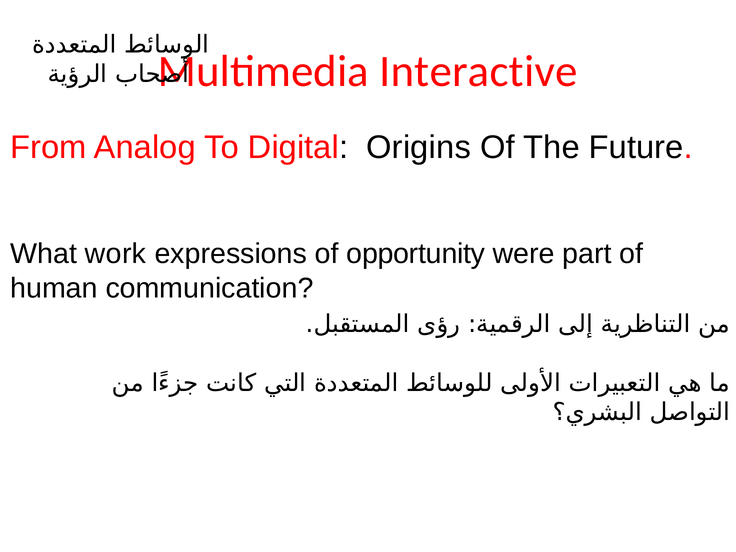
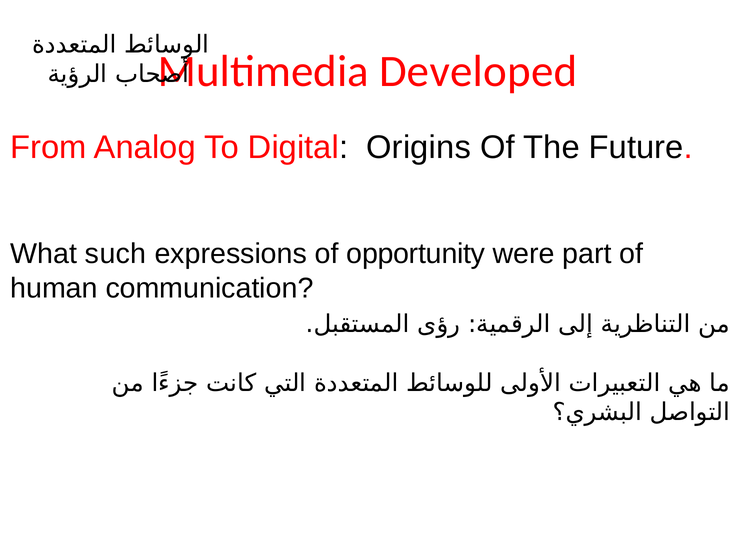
Interactive: Interactive -> Developed (478, 71)
work: work -> such (116, 254)
